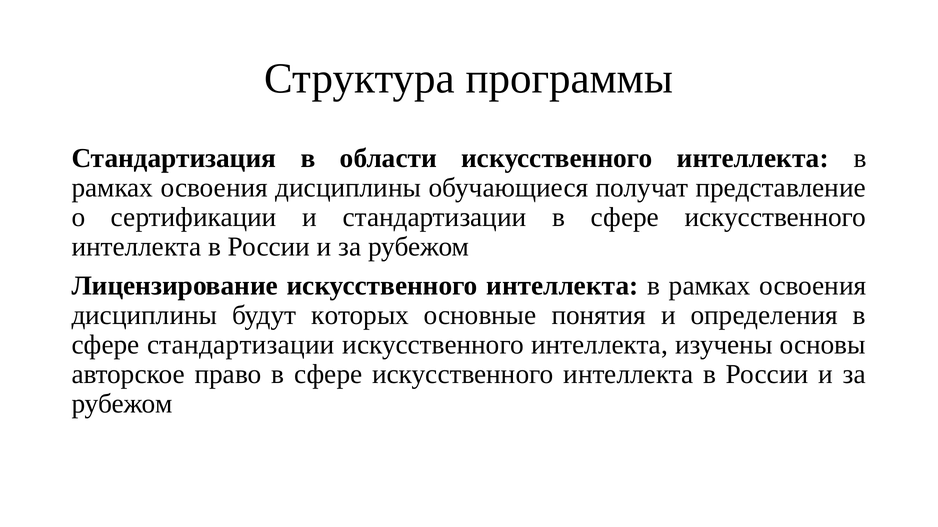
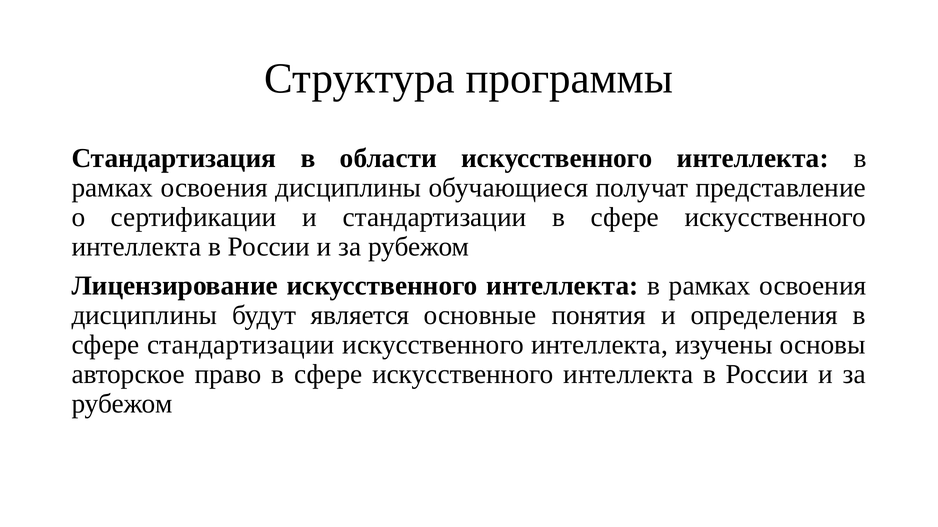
которых: которых -> является (360, 316)
